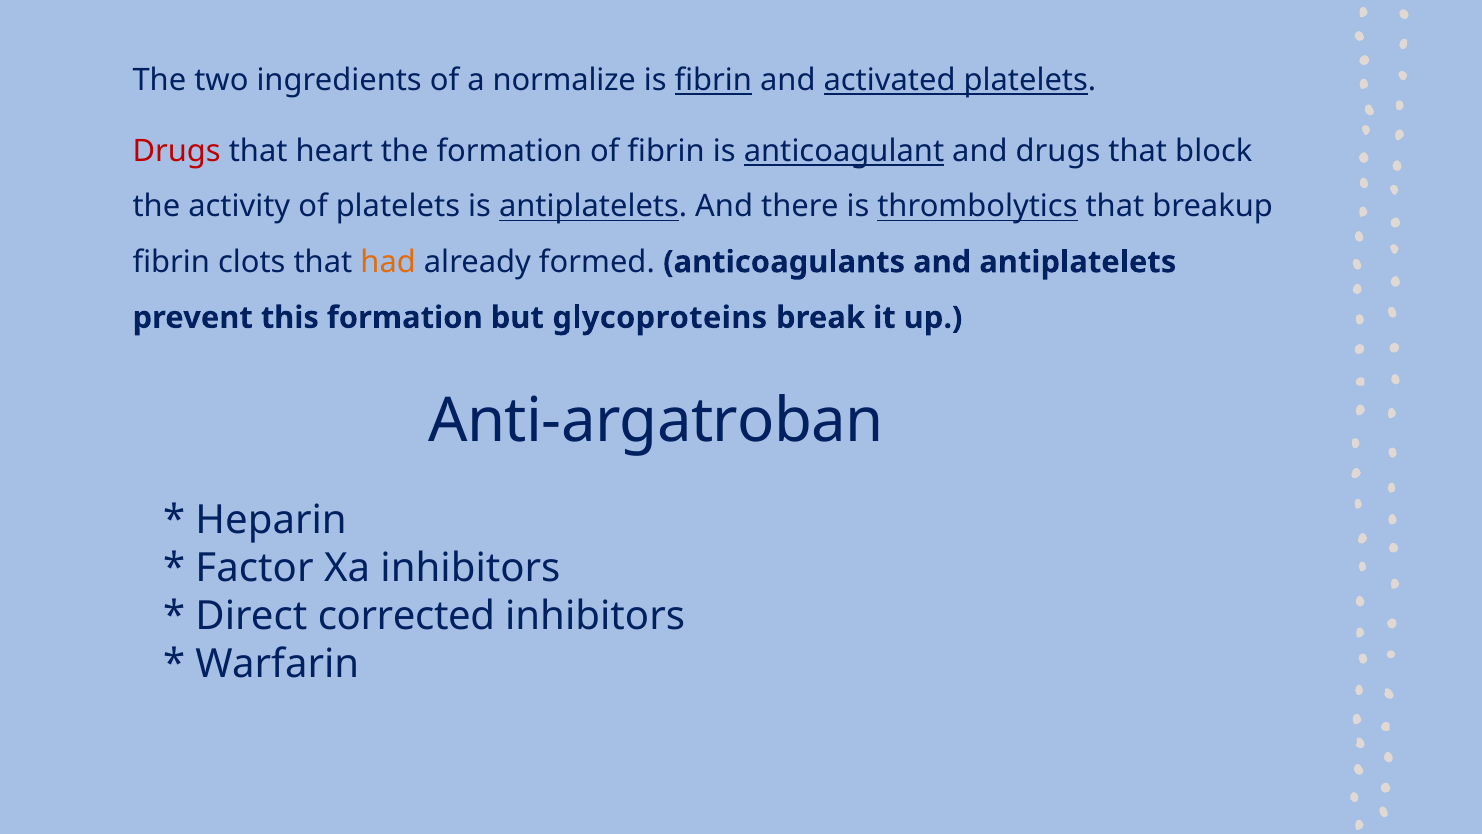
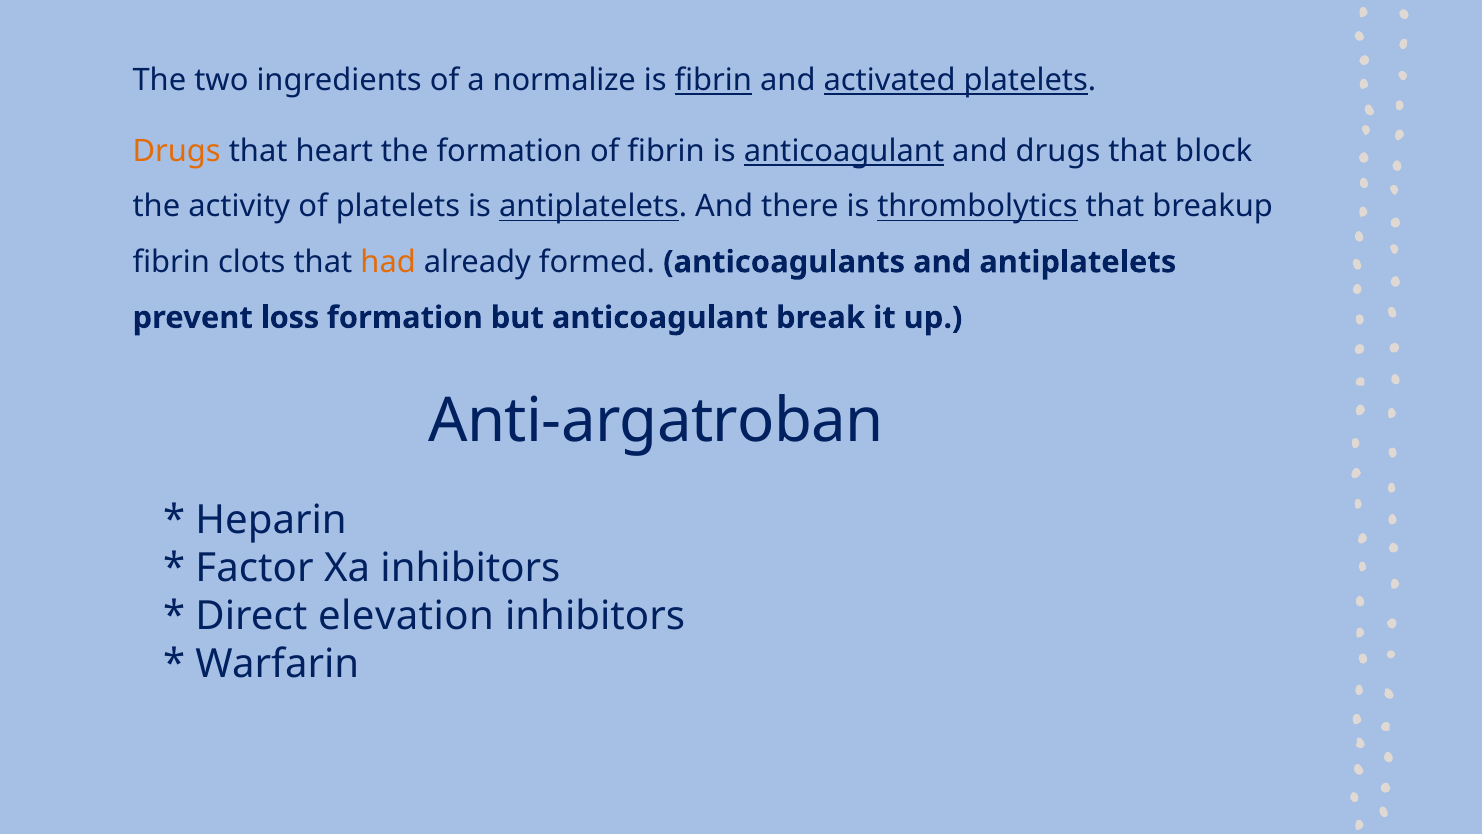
Drugs colour: red -> orange (177, 151)
this: this -> loss (290, 318)
but glycoproteins: glycoproteins -> anticoagulant (660, 318)
corrected: corrected -> elevation (406, 616)
